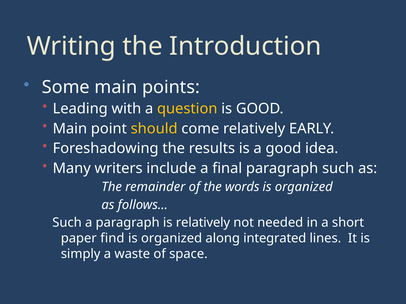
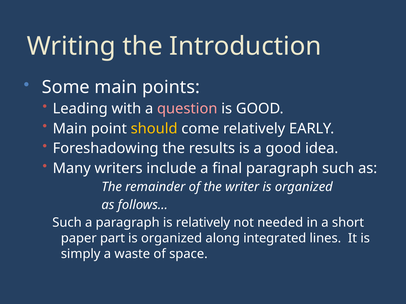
question colour: yellow -> pink (187, 109)
words: words -> writer (242, 187)
find: find -> part (112, 239)
